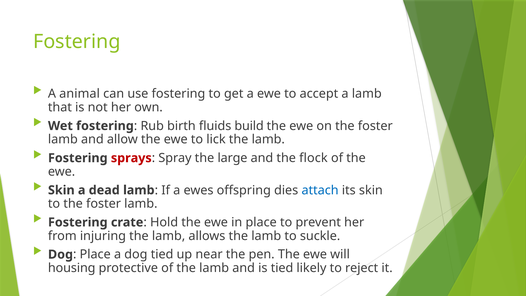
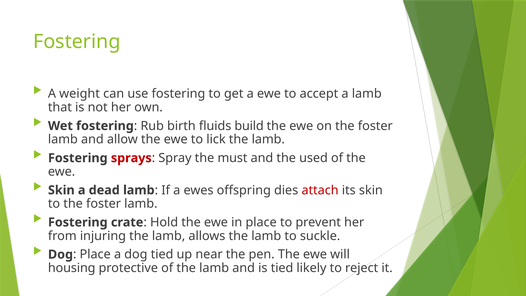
animal: animal -> weight (80, 94)
large: large -> must (232, 158)
flock: flock -> used (314, 158)
attach colour: blue -> red (320, 190)
